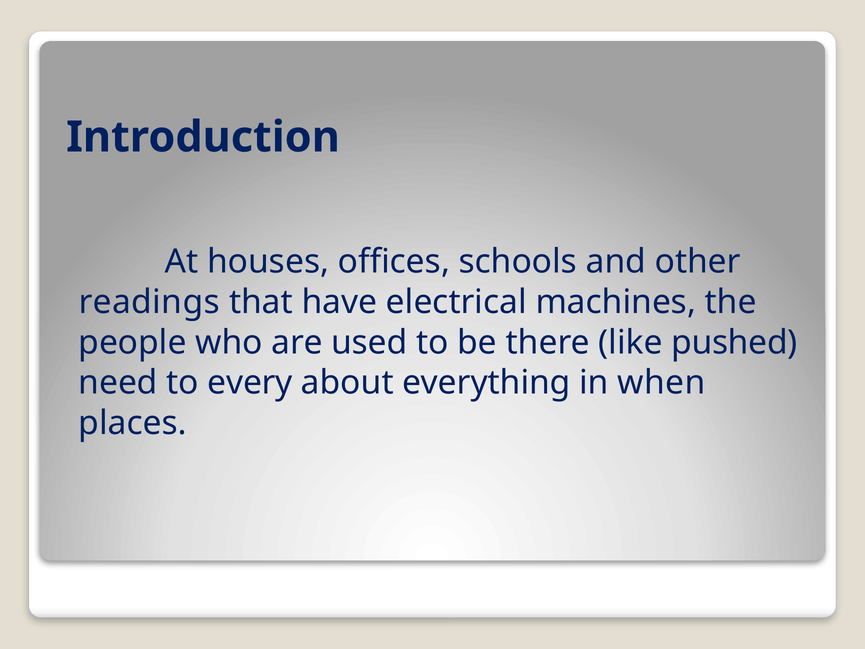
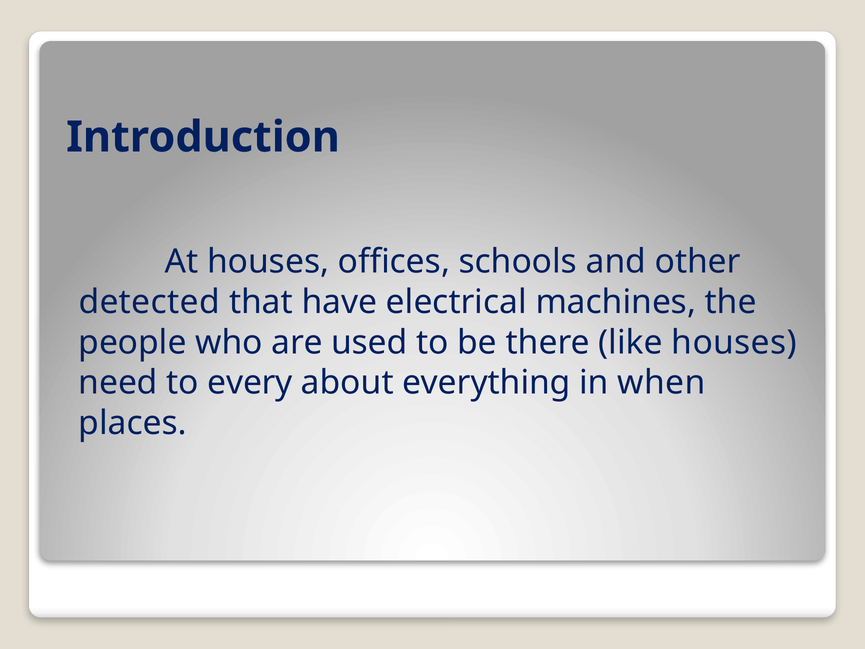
readings: readings -> detected (149, 302)
like pushed: pushed -> houses (734, 342)
